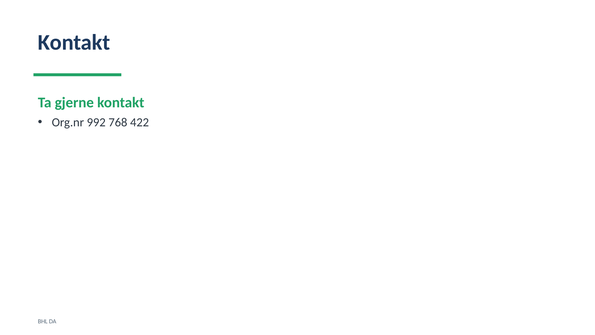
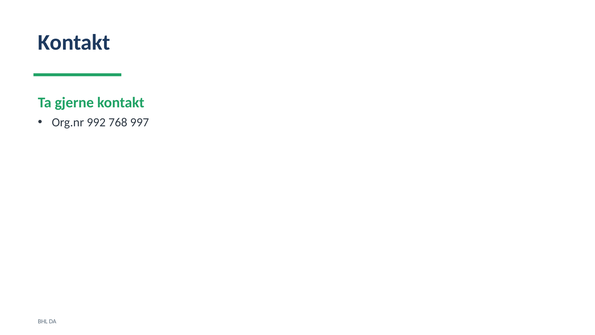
422: 422 -> 997 (140, 122)
